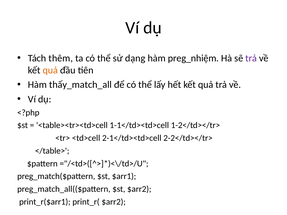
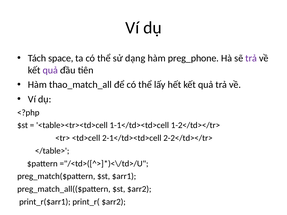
thêm: thêm -> space (61, 58)
preg_nhiệm: preg_nhiệm -> preg_phone (193, 58)
quả colour: orange -> purple (50, 70)
thấy_match_all: thấy_match_all -> thao_match_all (80, 85)
